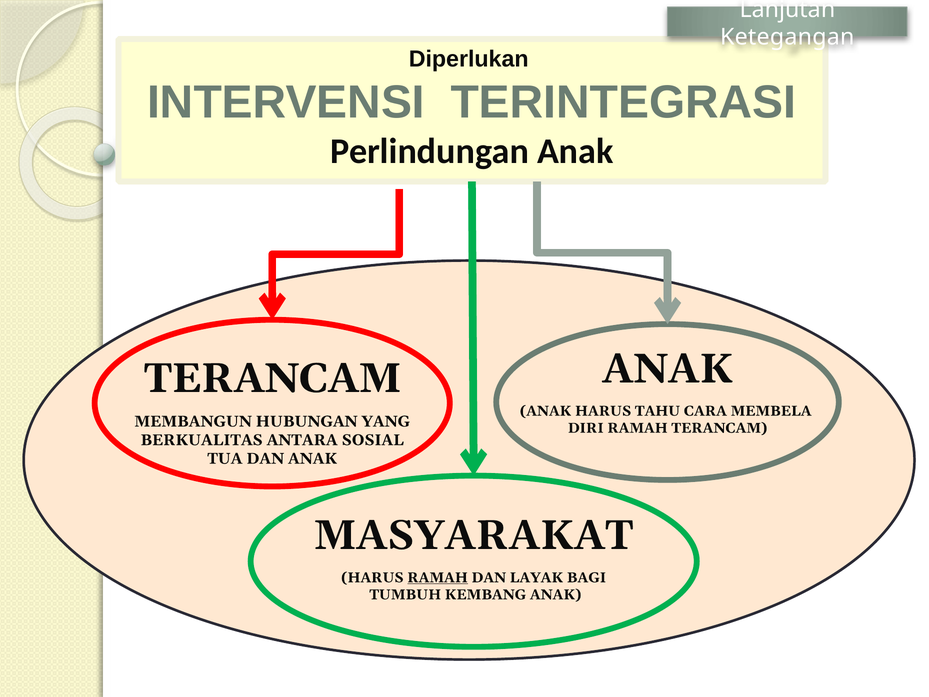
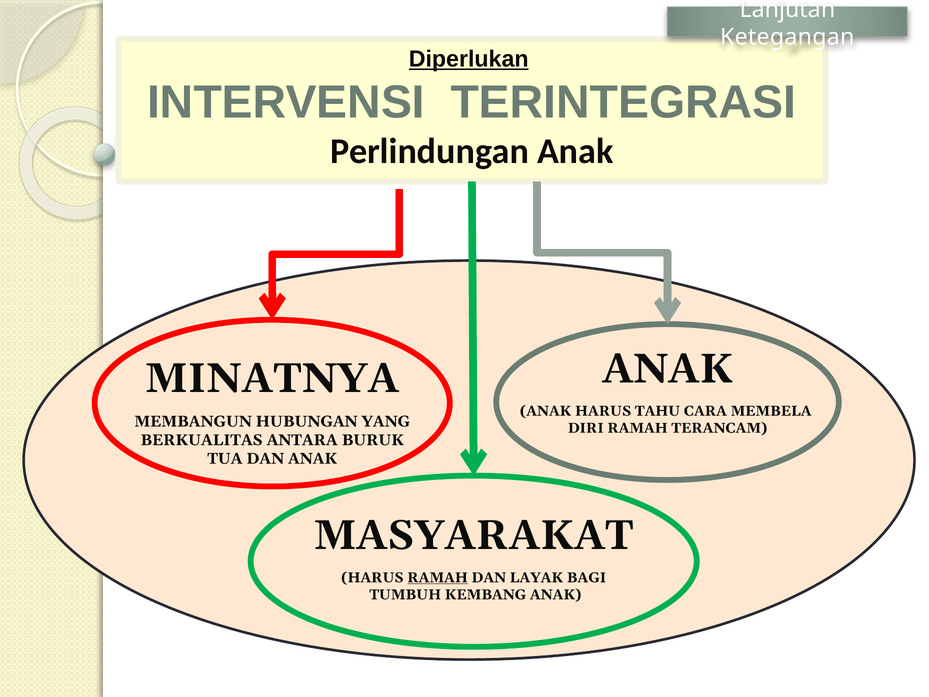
Diperlukan underline: none -> present (469, 59)
TERANCAM: TERANCAM -> MINATNYA (272, 378)
SOSIAL: SOSIAL -> BURUK (373, 440)
